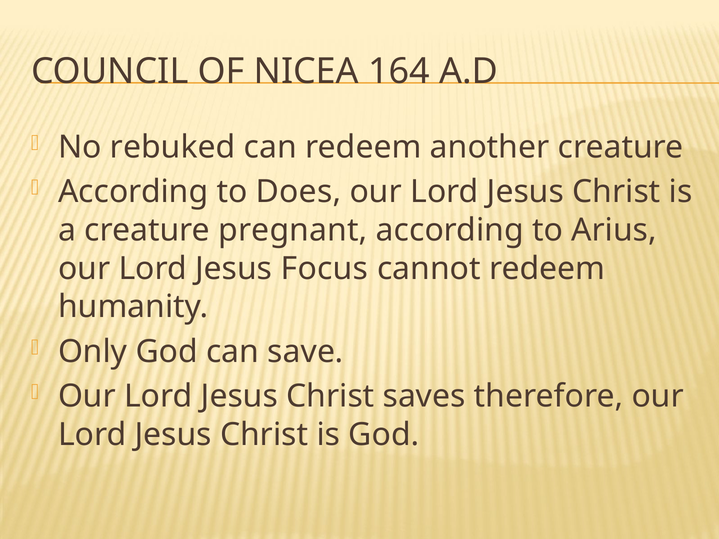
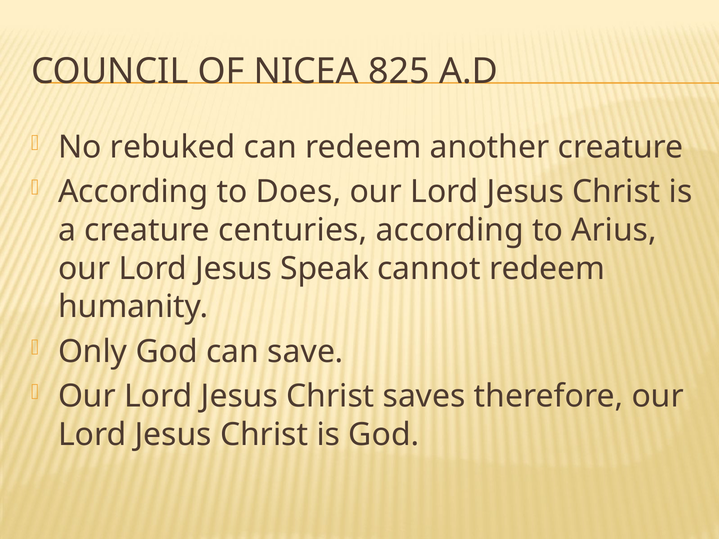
164: 164 -> 825 (399, 71)
pregnant: pregnant -> centuries (293, 230)
Focus: Focus -> Speak (325, 269)
